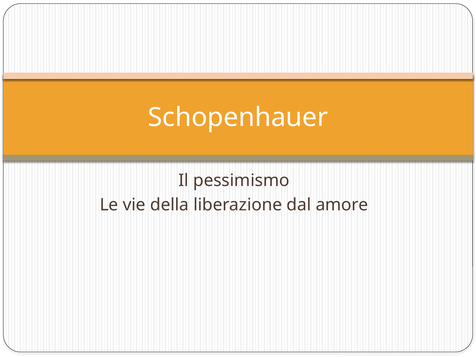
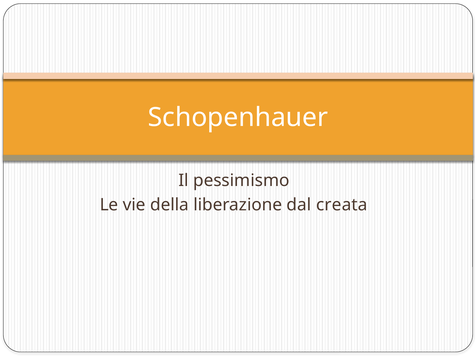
amore: amore -> creata (342, 205)
